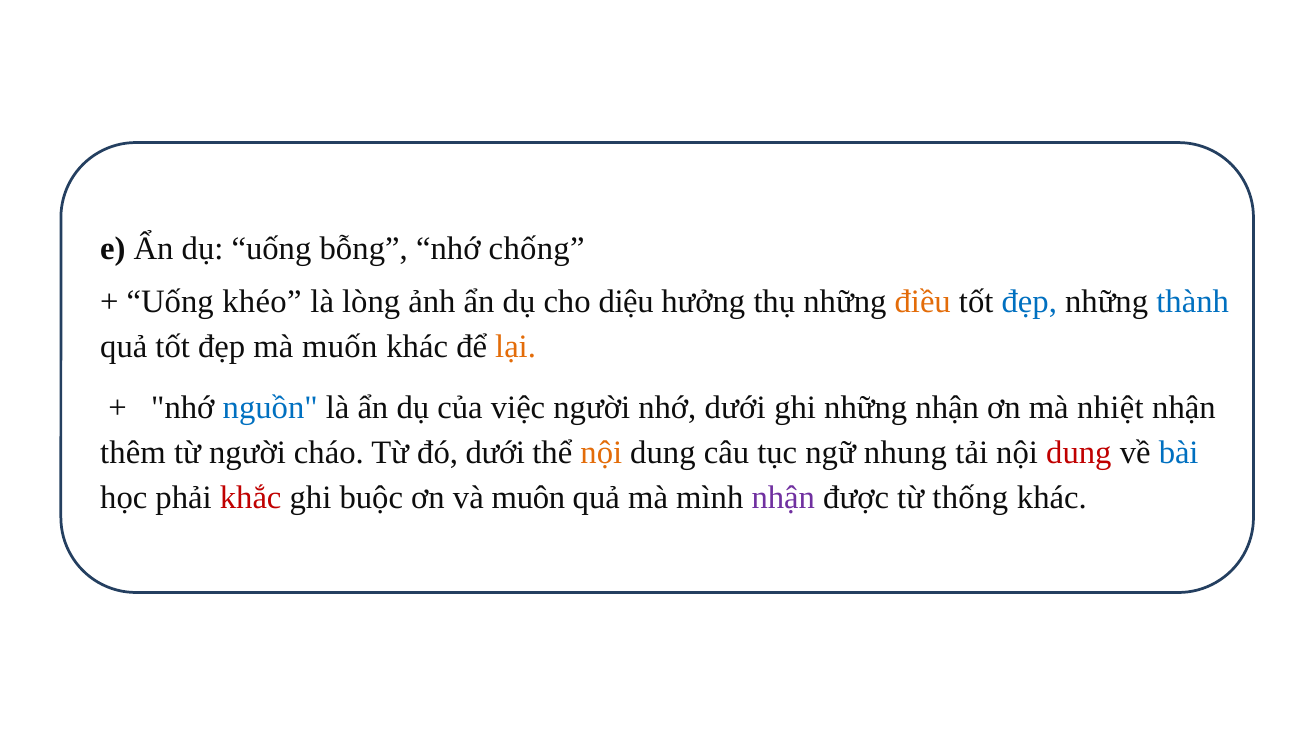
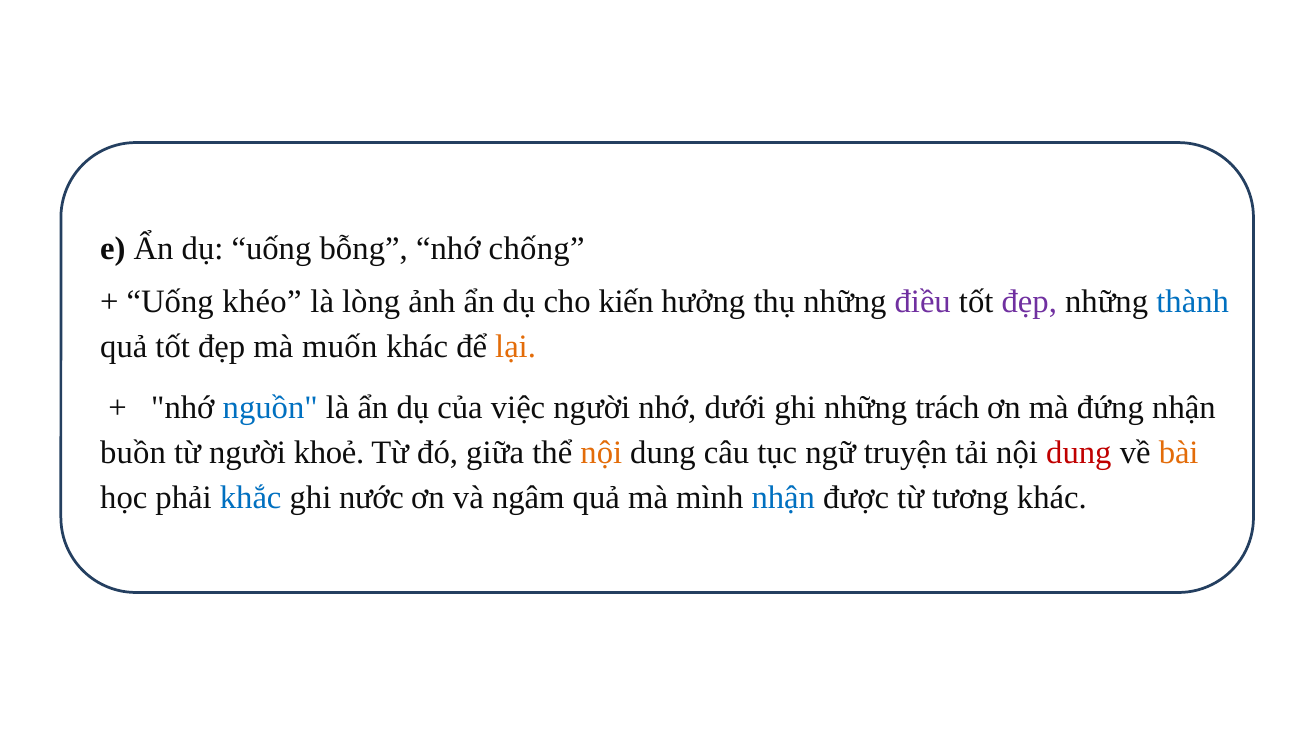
diệu: diệu -> kiến (626, 302)
điều colour: orange -> purple (923, 302)
đẹp colour: blue -> purple (1029, 302)
những nhận: nhận -> trách (947, 408)
nhiệt: nhiệt -> đứng (1110, 408)
thêm: thêm -> buồn (133, 453)
cháo: cháo -> khoẻ (329, 453)
đó dưới: dưới -> giữa (495, 453)
nhung: nhung -> truyện (906, 453)
bài colour: blue -> orange (1179, 453)
khắc colour: red -> blue (251, 498)
buộc: buộc -> nước (371, 498)
muôn: muôn -> ngâm (528, 498)
nhận colour: purple -> blue (783, 498)
thống: thống -> tương (970, 498)
